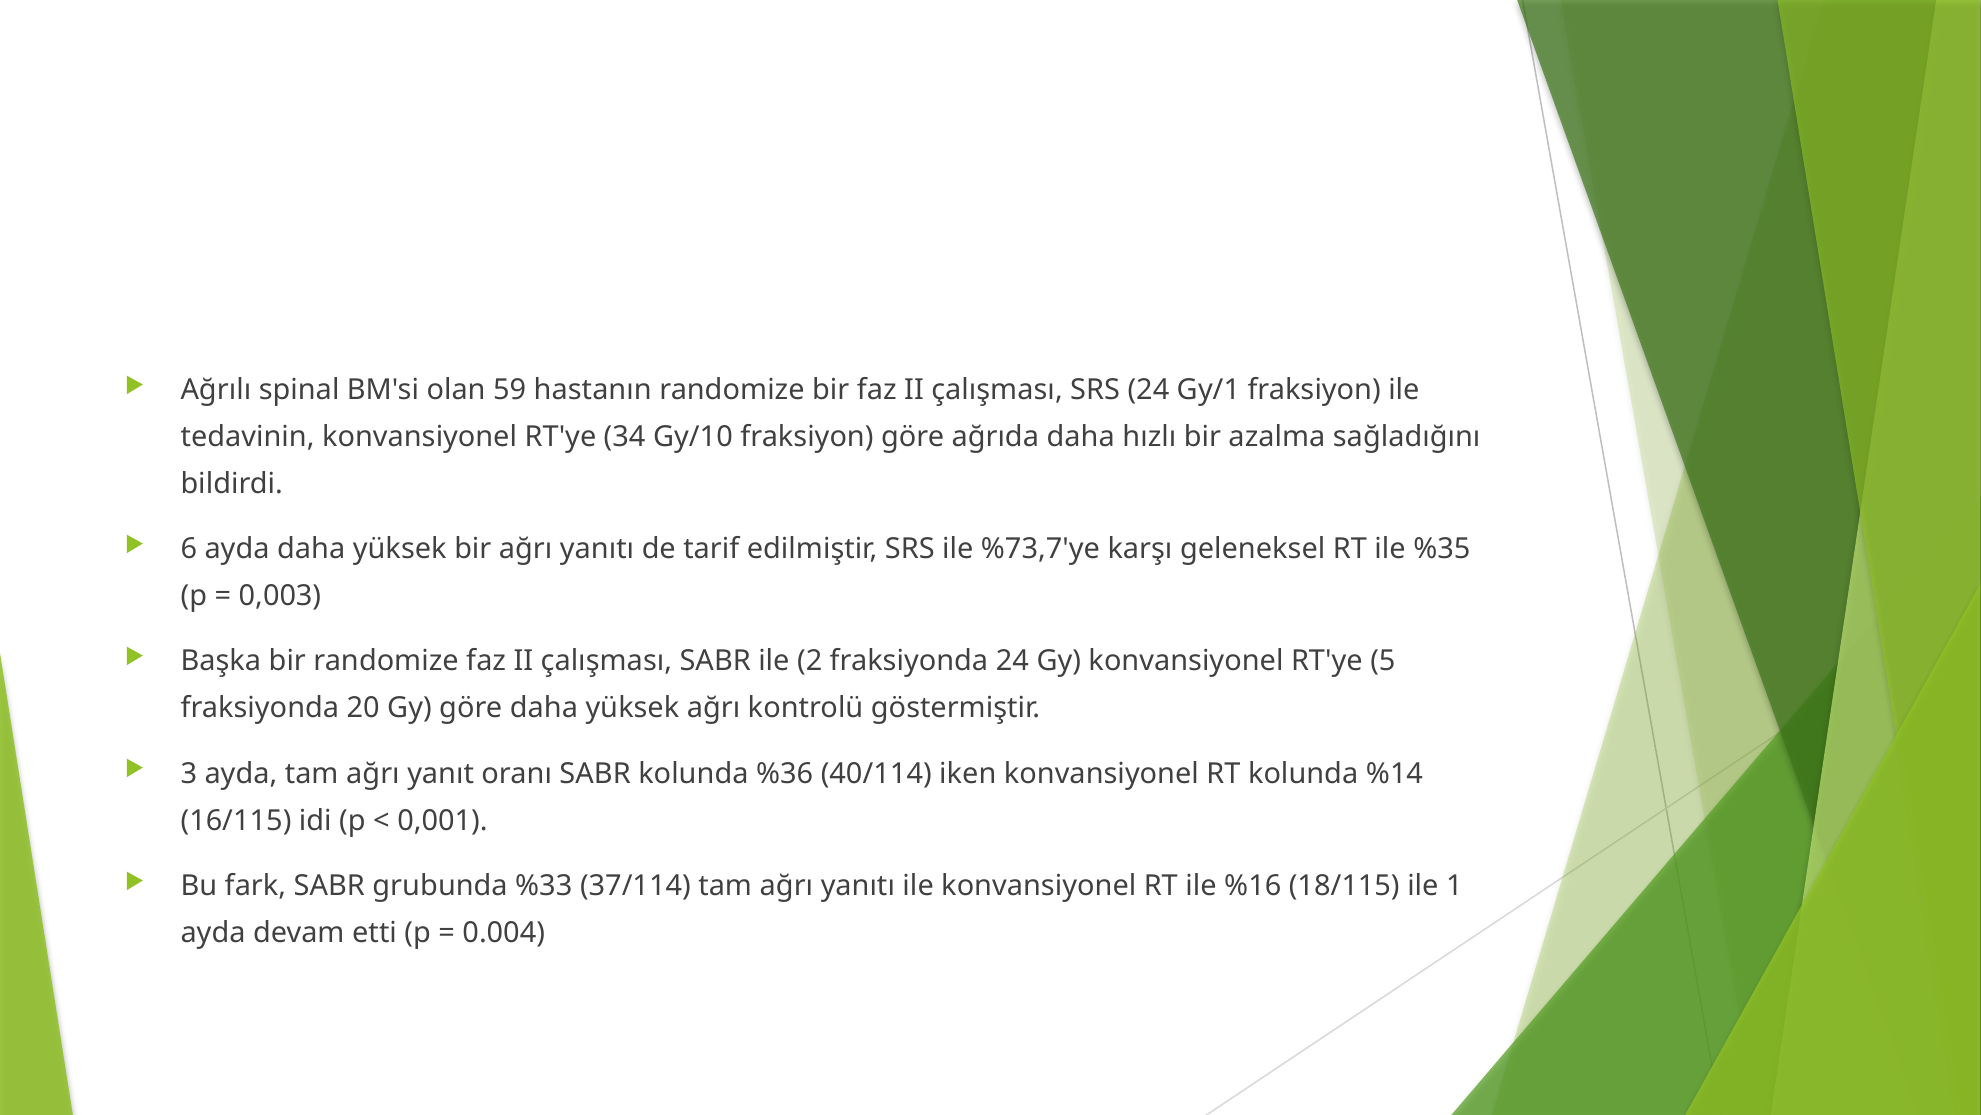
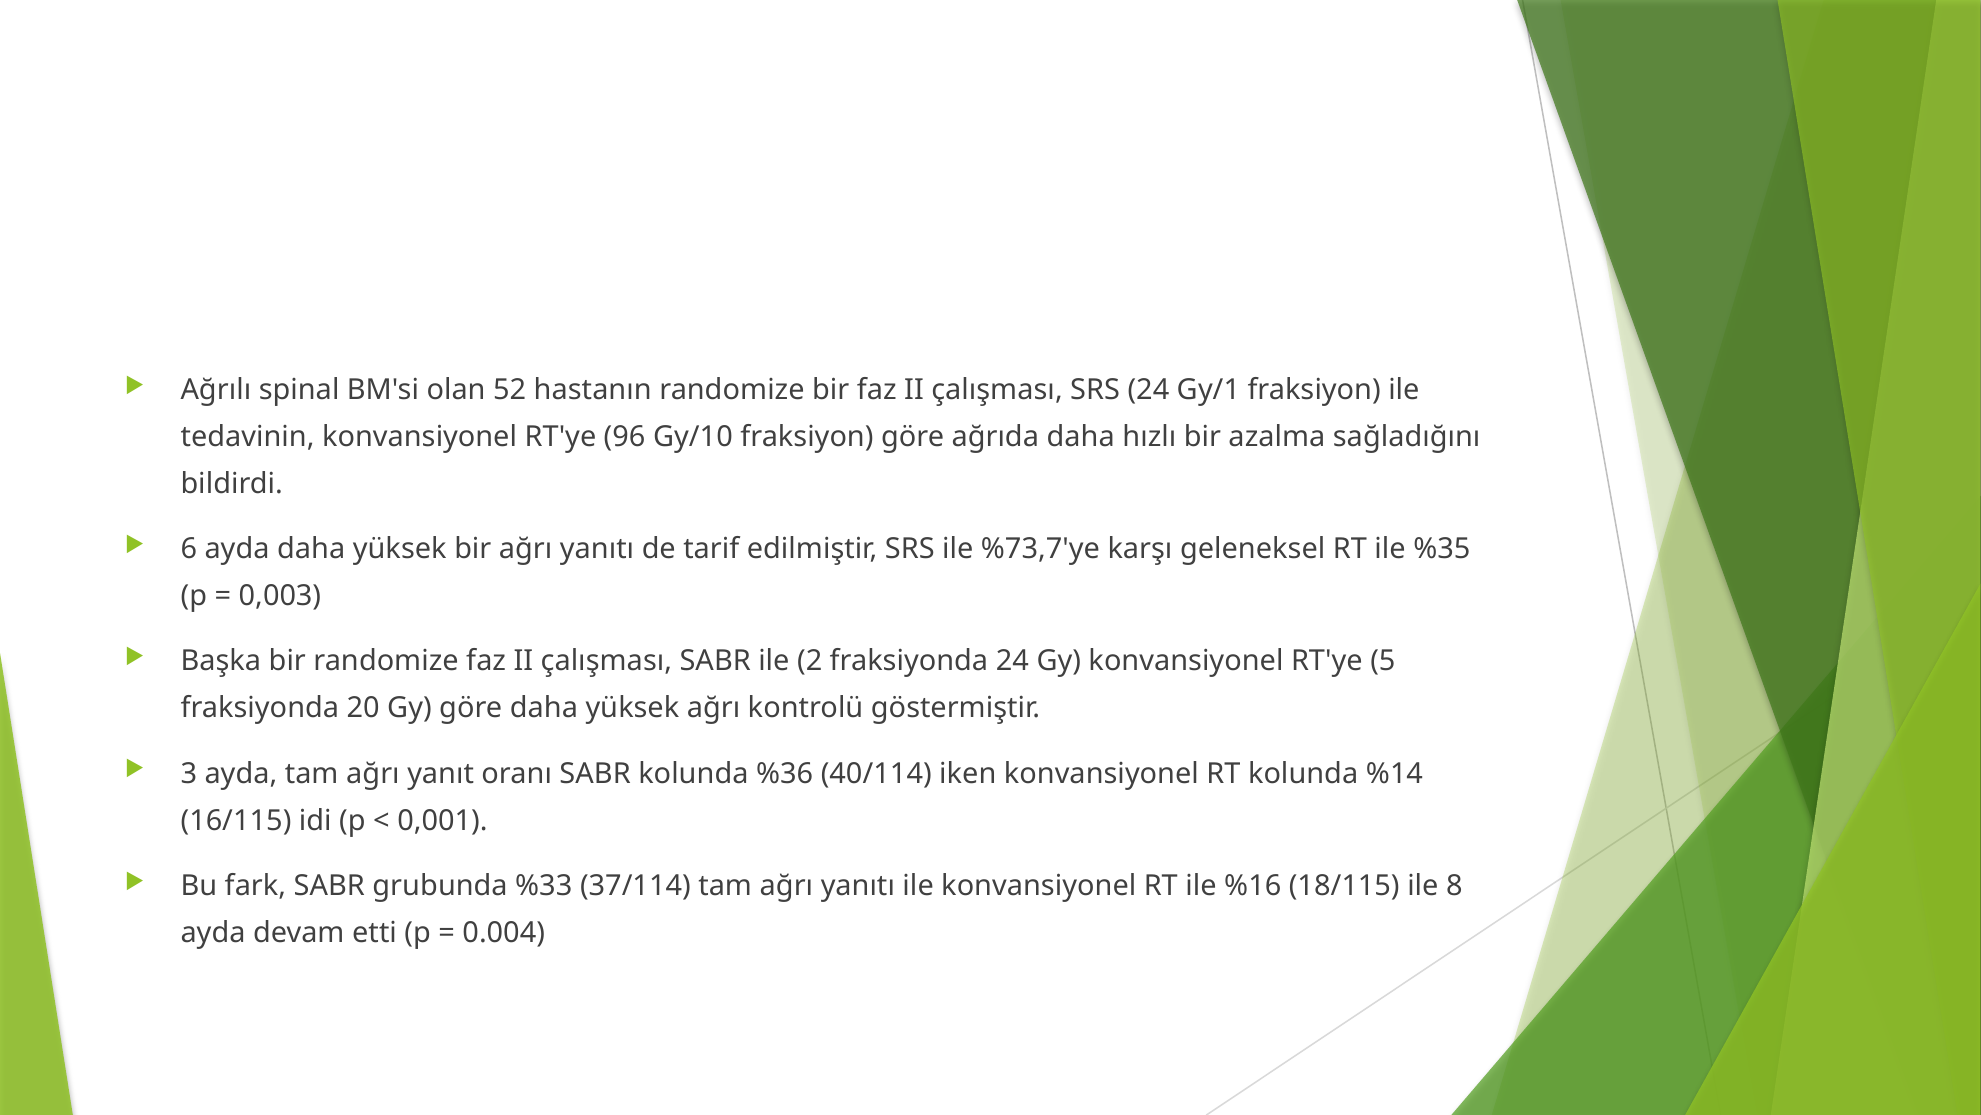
59: 59 -> 52 (510, 390)
34: 34 -> 96 (625, 437)
1: 1 -> 8 (1454, 885)
